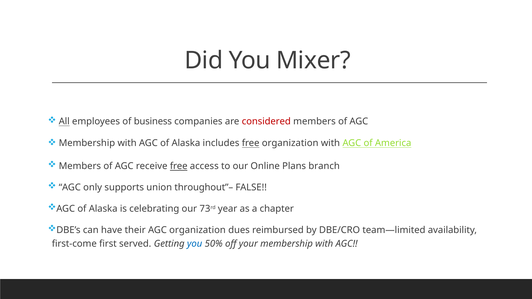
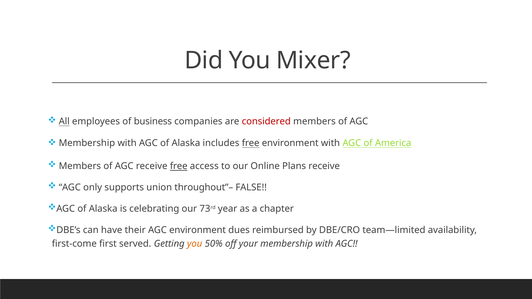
free organization: organization -> environment (290, 143)
Plans branch: branch -> receive (324, 166)
AGC organization: organization -> environment (198, 230)
you colour: blue -> orange (195, 244)
